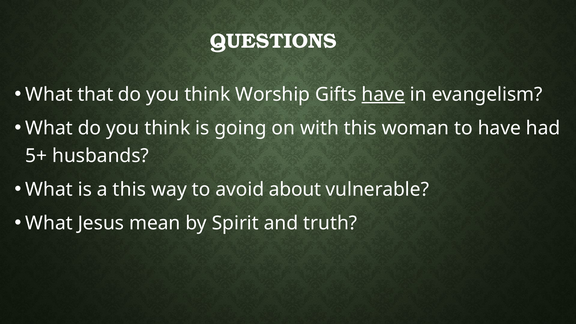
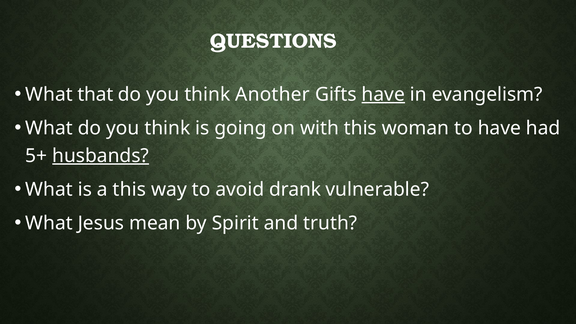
Worship: Worship -> Another (273, 94)
husbands underline: none -> present (101, 156)
about: about -> drank (295, 189)
